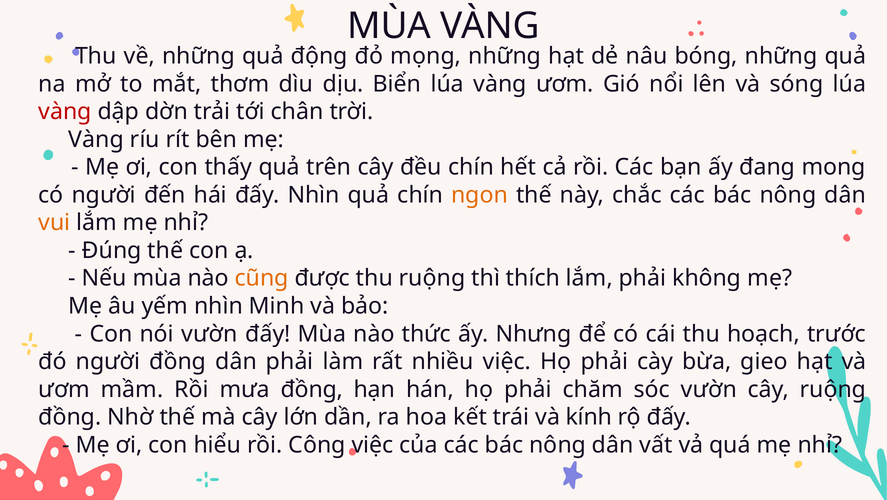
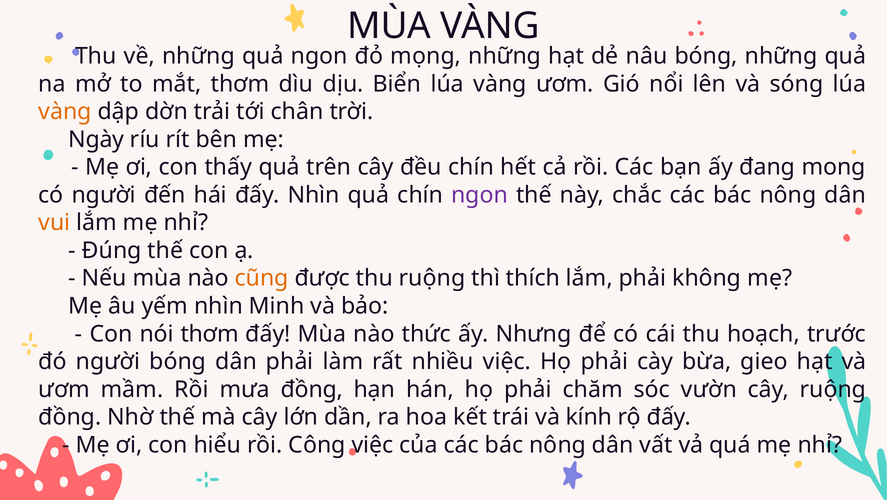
quả động: động -> ngon (319, 56)
vàng colour: red -> orange (65, 112)
Vàng: Vàng -> Ngày (96, 140)
ngon colour: orange -> purple (480, 195)
nói vườn: vườn -> thơm (210, 334)
người đồng: đồng -> bóng (178, 362)
